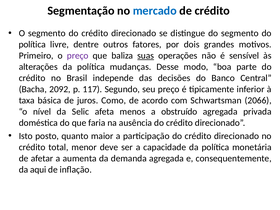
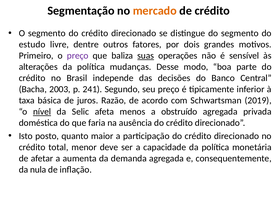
mercado colour: blue -> orange (155, 11)
política: política -> estudo (32, 44)
2092: 2092 -> 2003 (60, 89)
117: 117 -> 241 (92, 89)
Como: Como -> Razão (114, 100)
2066: 2066 -> 2019 (258, 100)
nível underline: none -> present (42, 112)
aqui: aqui -> nula (38, 170)
